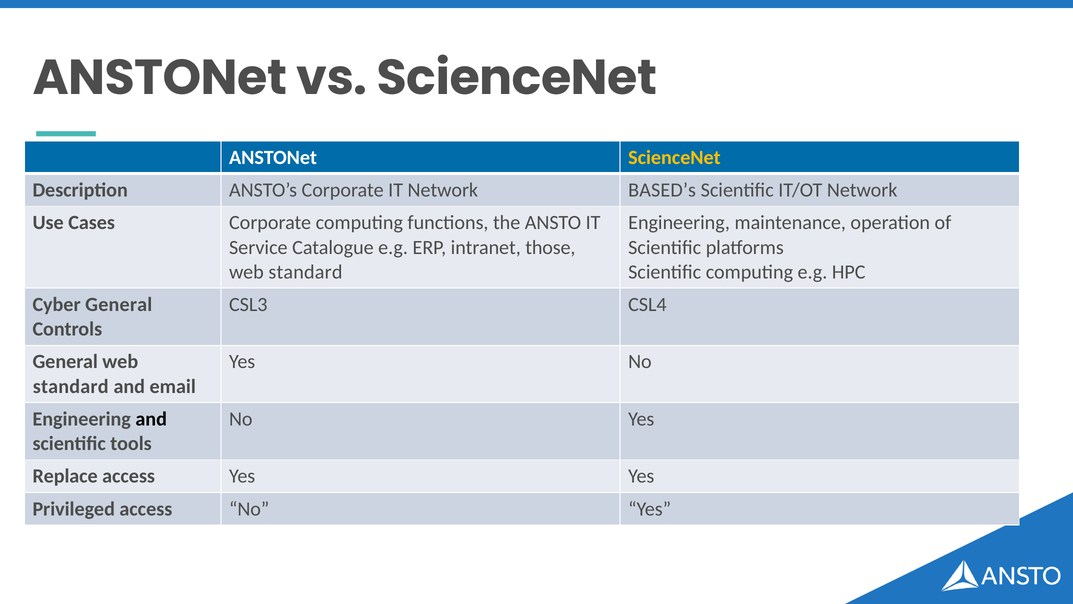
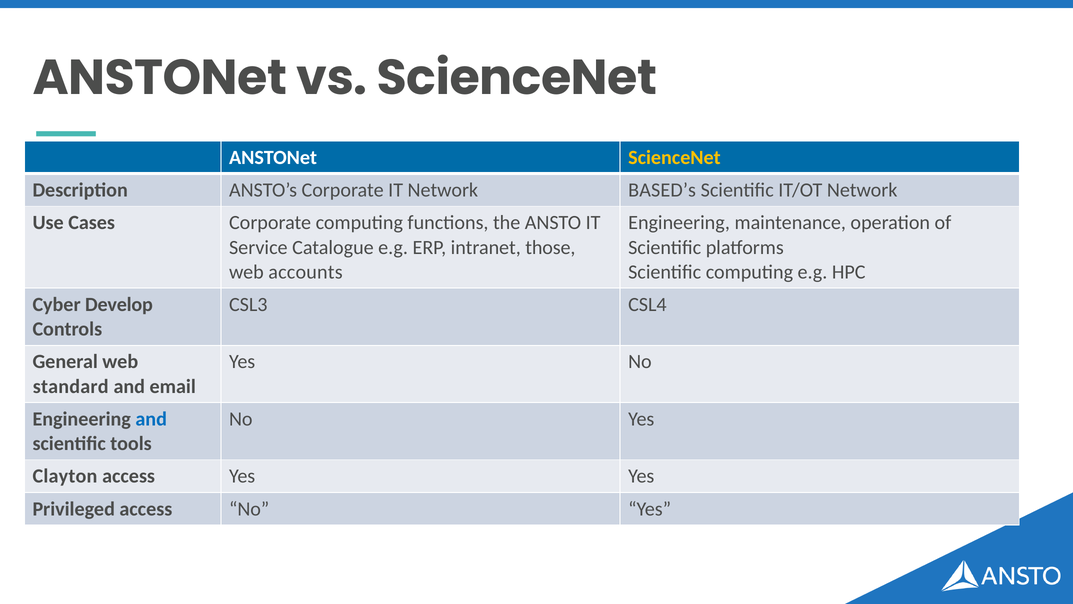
standard: standard -> accounts (305, 272)
Cyber General: General -> Develop (119, 304)
and colour: black -> blue (151, 419)
Replace: Replace -> Clayton (65, 476)
